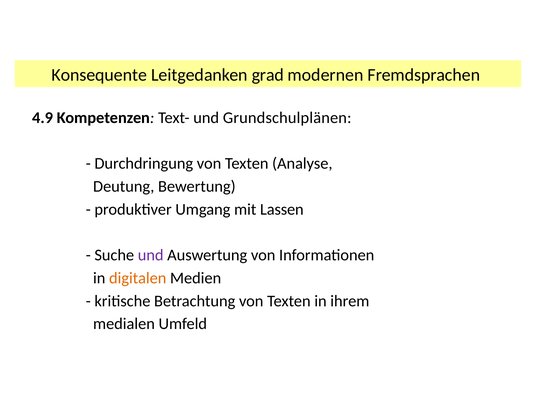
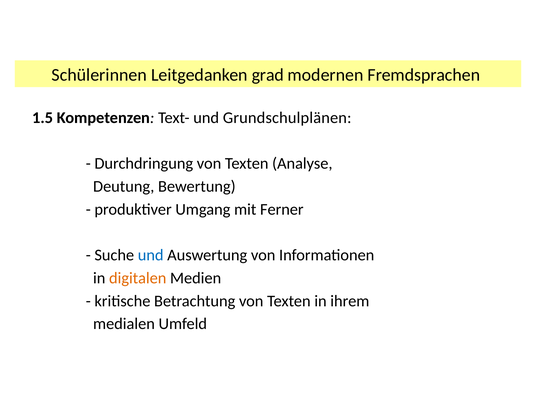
Konsequente: Konsequente -> Schülerinnen (99, 75)
4.9: 4.9 -> 1.5 (43, 118)
Lassen: Lassen -> Ferner (282, 209)
und colour: purple -> blue (151, 255)
